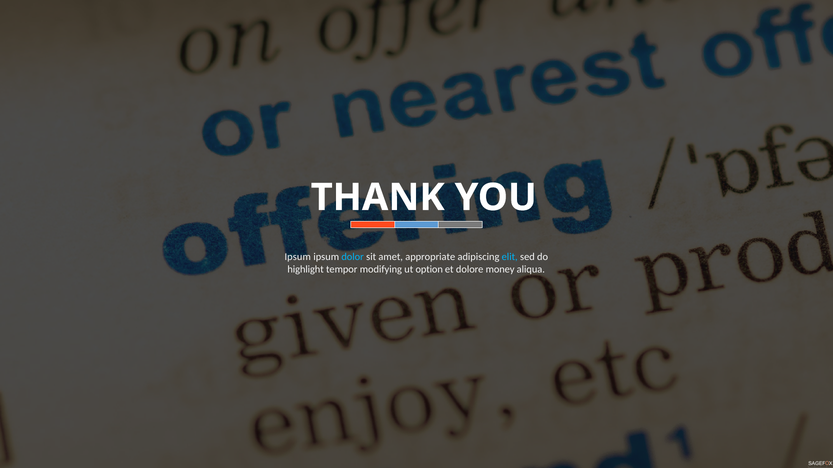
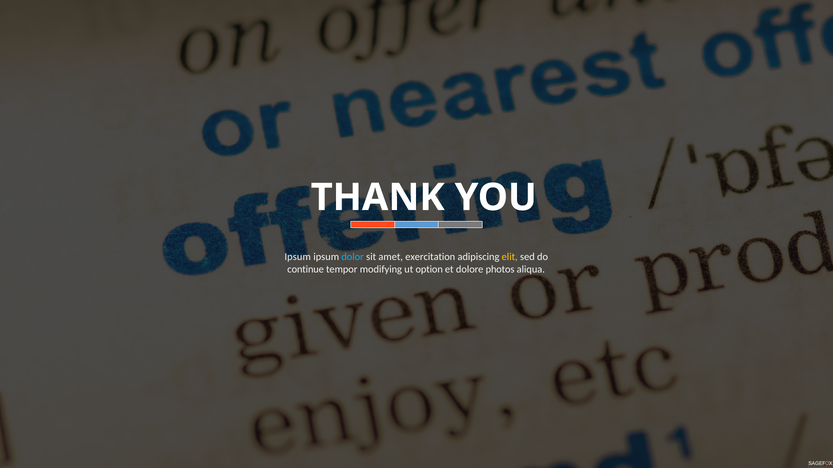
appropriate: appropriate -> exercitation (430, 257)
elit colour: light blue -> yellow (510, 257)
highlight: highlight -> continue (306, 270)
money: money -> photos (500, 270)
